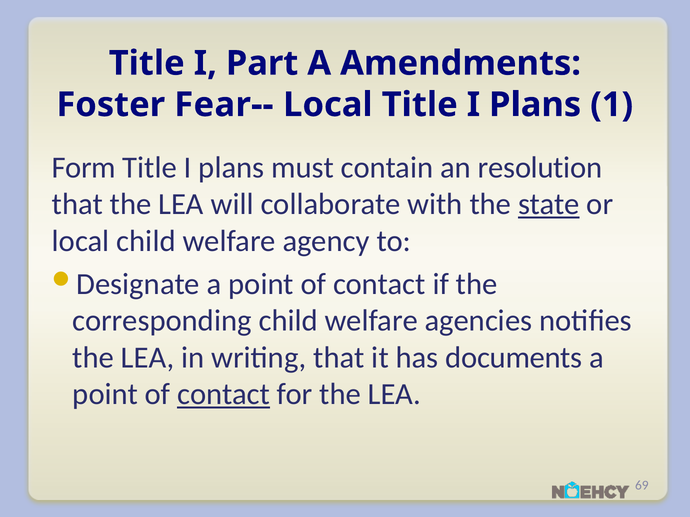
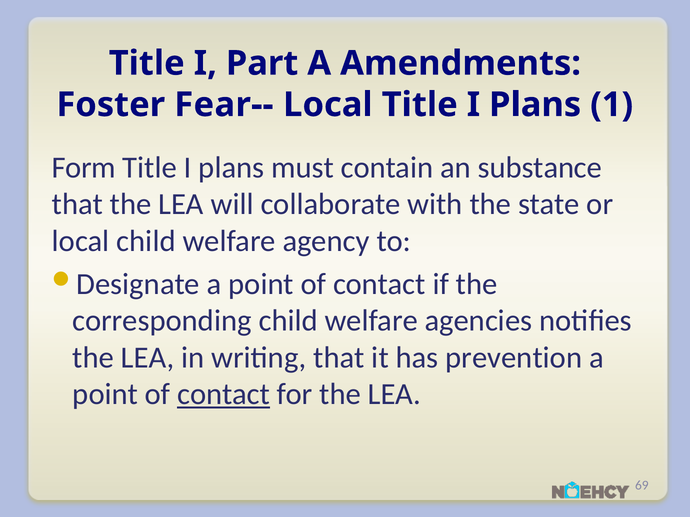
resolution: resolution -> substance (540, 168)
state underline: present -> none (549, 205)
documents: documents -> prevention (514, 358)
